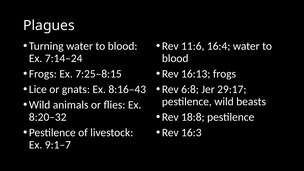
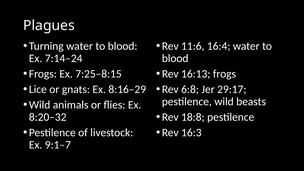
8:16–43: 8:16–43 -> 8:16–29 (127, 89)
